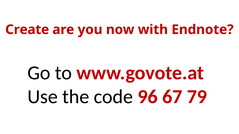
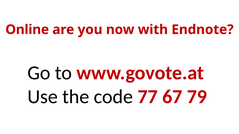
Create: Create -> Online (27, 30)
96: 96 -> 77 (148, 97)
